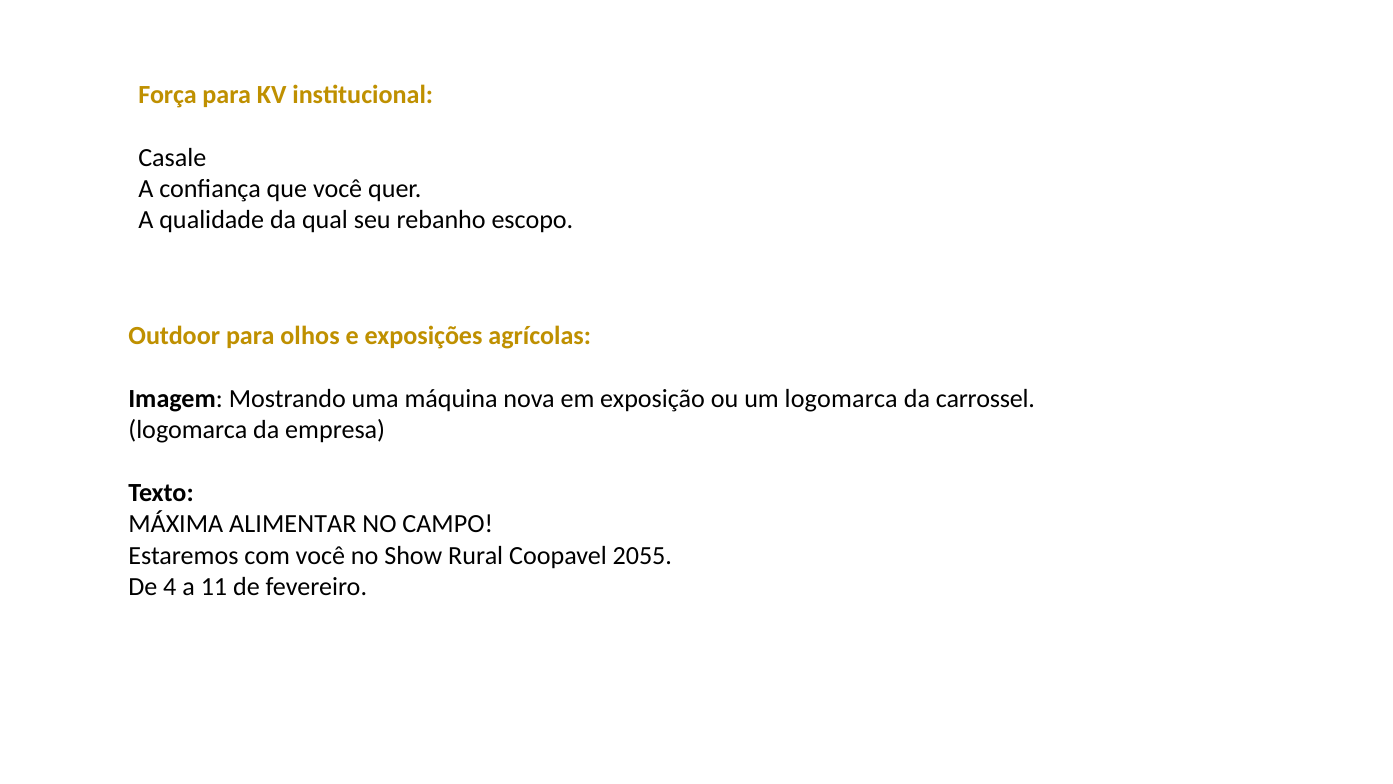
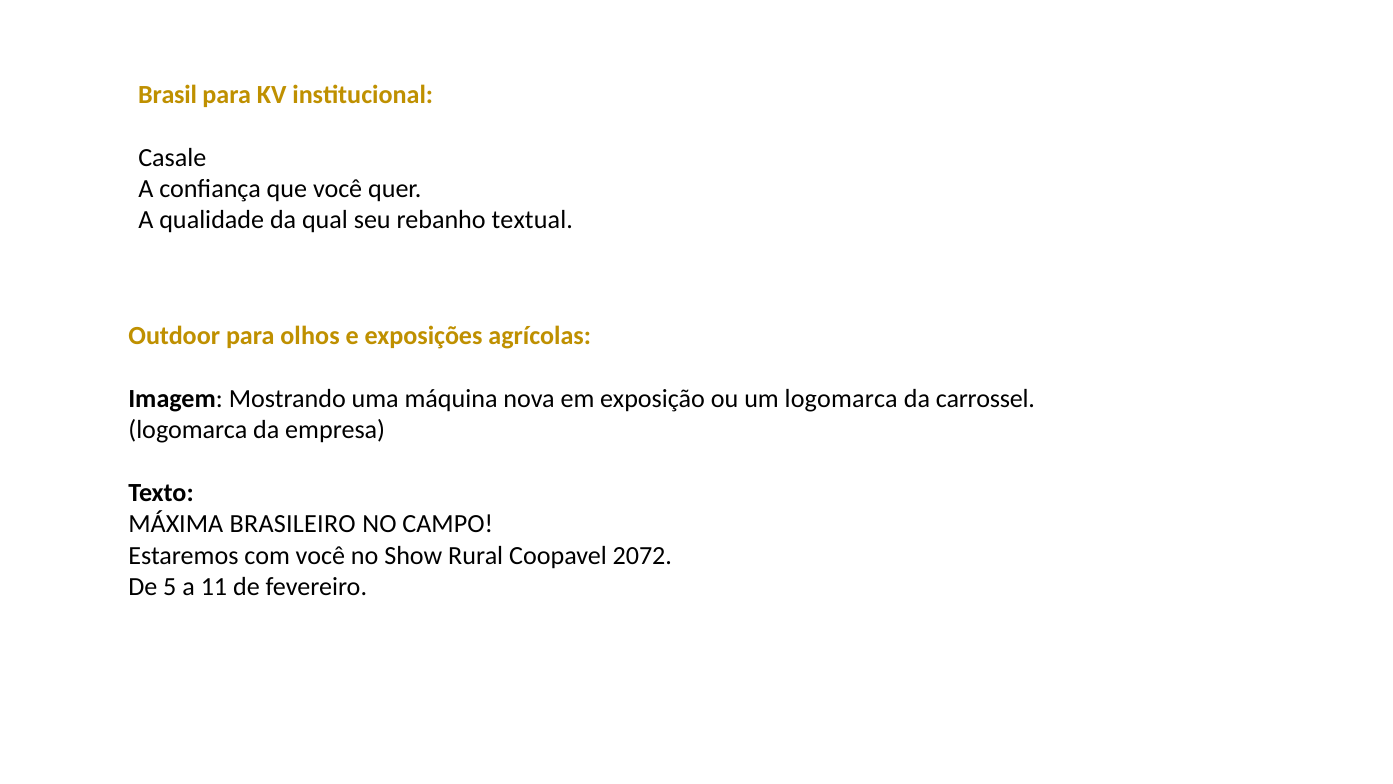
Força: Força -> Brasil (168, 95)
escopo: escopo -> textual (532, 220)
ALIMENTAR: ALIMENTAR -> BRASILEIRO (293, 524)
2055: 2055 -> 2072 (642, 555)
4: 4 -> 5 (170, 587)
